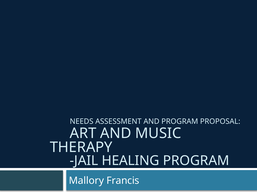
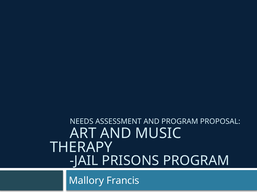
HEALING: HEALING -> PRISONS (131, 160)
